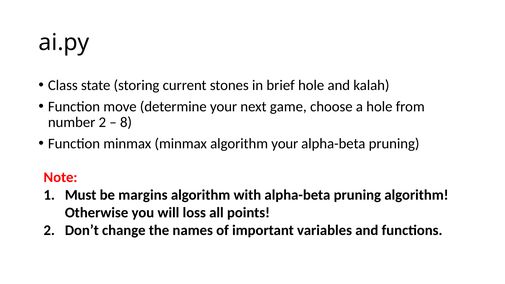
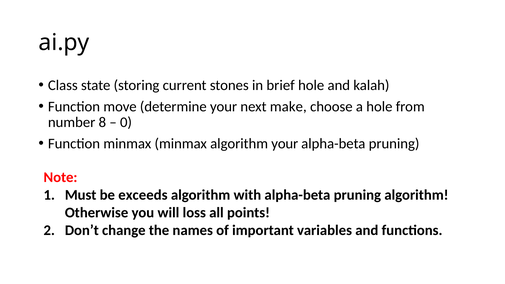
game: game -> make (288, 107)
number 2: 2 -> 8 (102, 122)
8: 8 -> 0 (126, 122)
margins: margins -> exceeds (143, 195)
